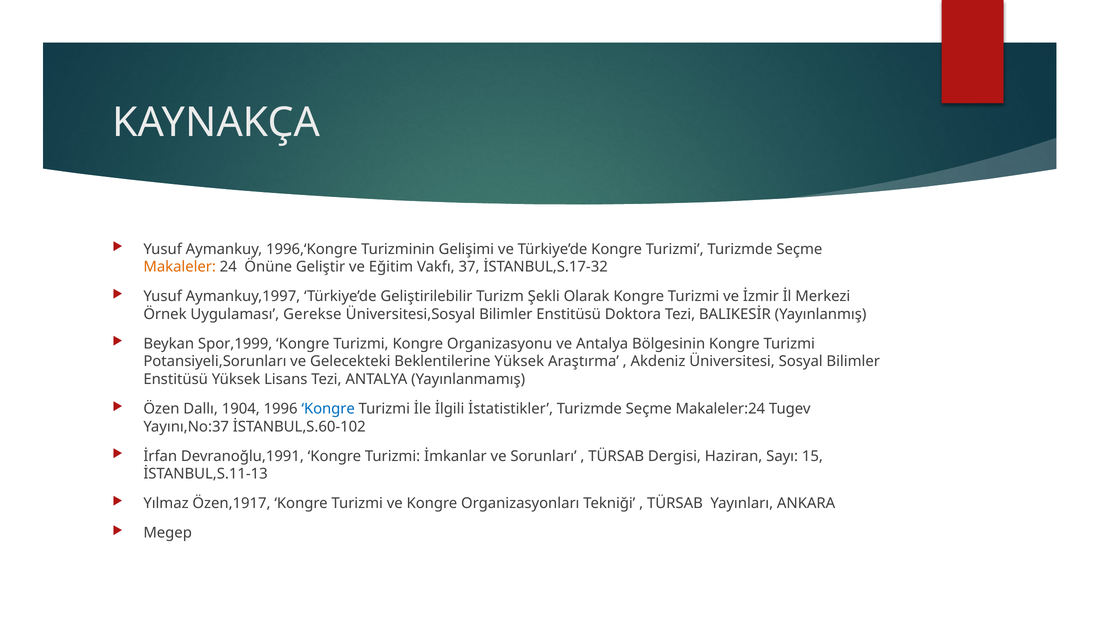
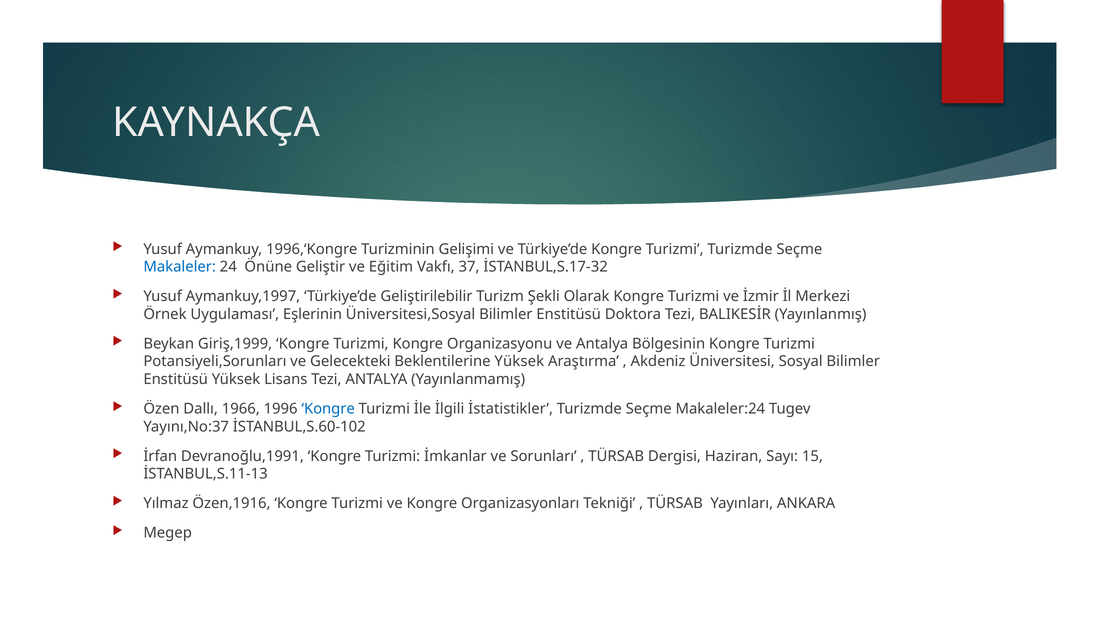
Makaleler colour: orange -> blue (180, 267)
Gerekse: Gerekse -> Eşlerinin (312, 314)
Spor,1999: Spor,1999 -> Giriş,1999 (235, 344)
1904: 1904 -> 1966 (241, 409)
Özen,1917: Özen,1917 -> Özen,1916 (232, 503)
